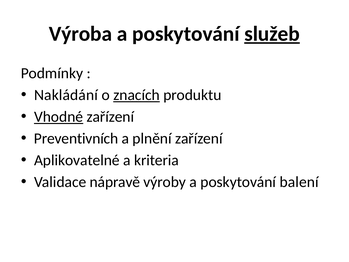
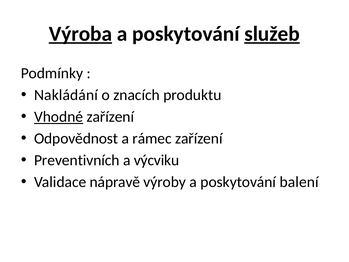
Výroba underline: none -> present (80, 34)
znacích underline: present -> none (137, 95)
Preventivních: Preventivních -> Odpovědnost (76, 138)
plnění: plnění -> rámec (152, 138)
Aplikovatelné: Aplikovatelné -> Preventivních (77, 160)
kriteria: kriteria -> výcviku (157, 160)
